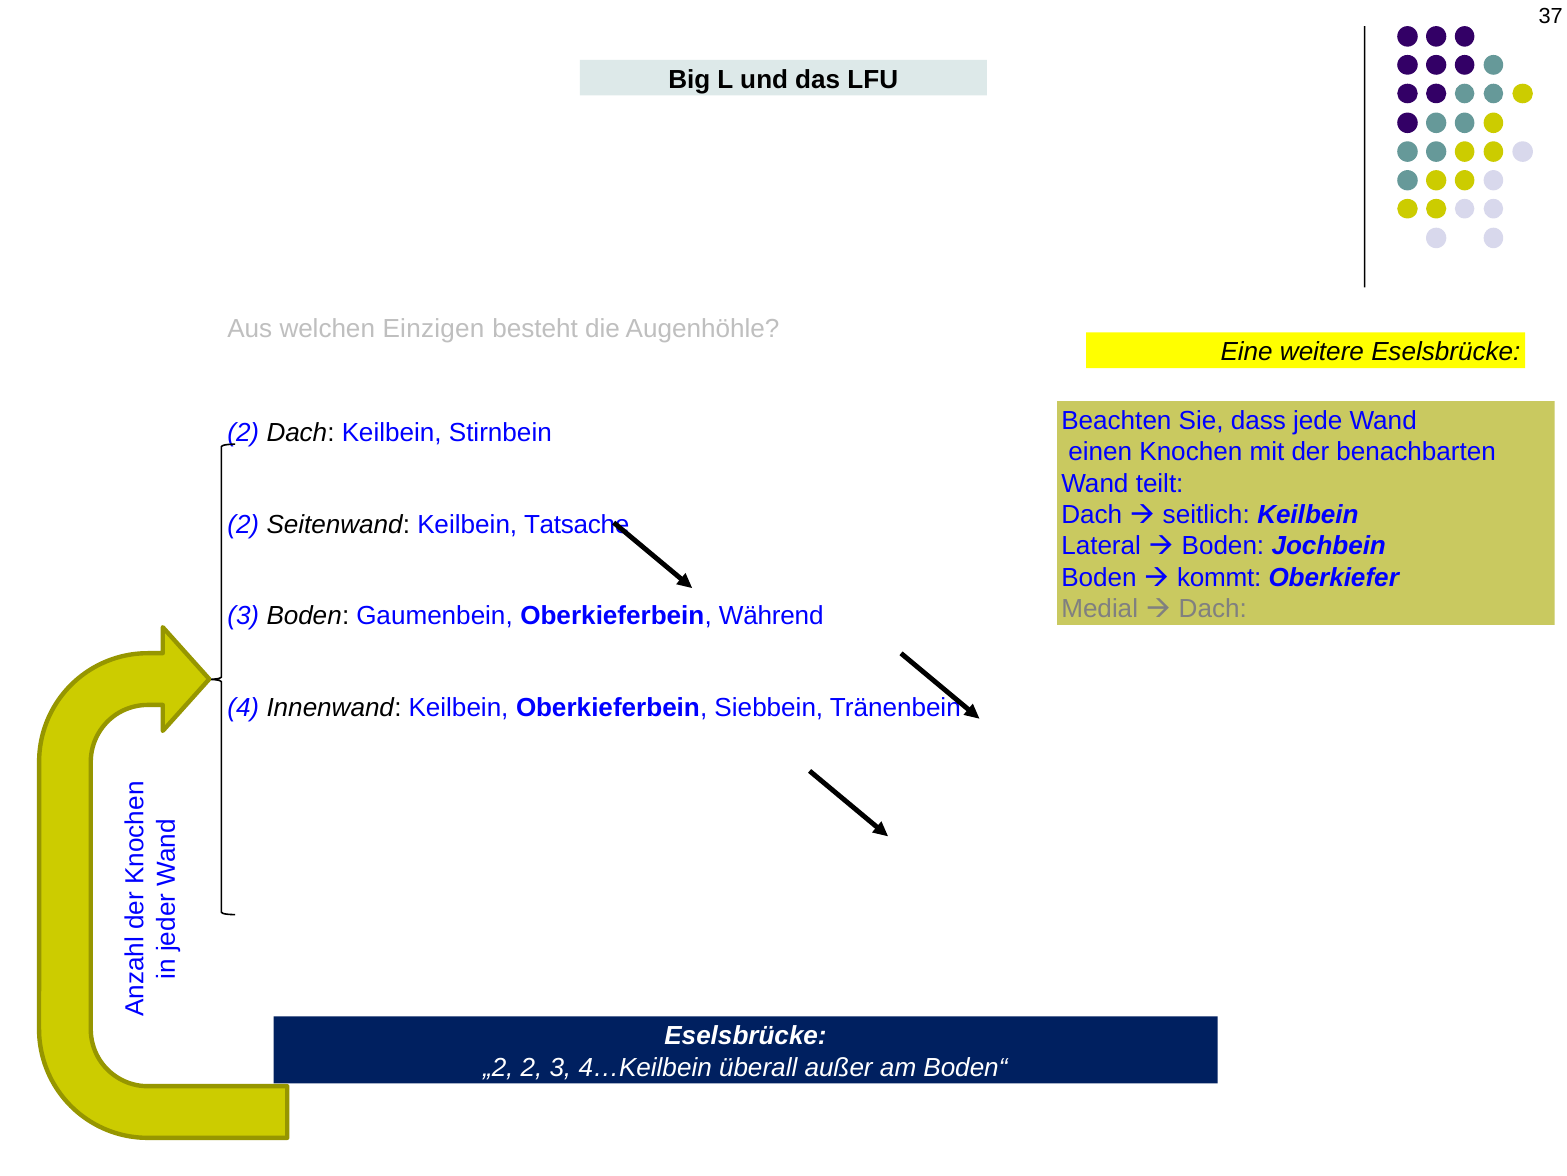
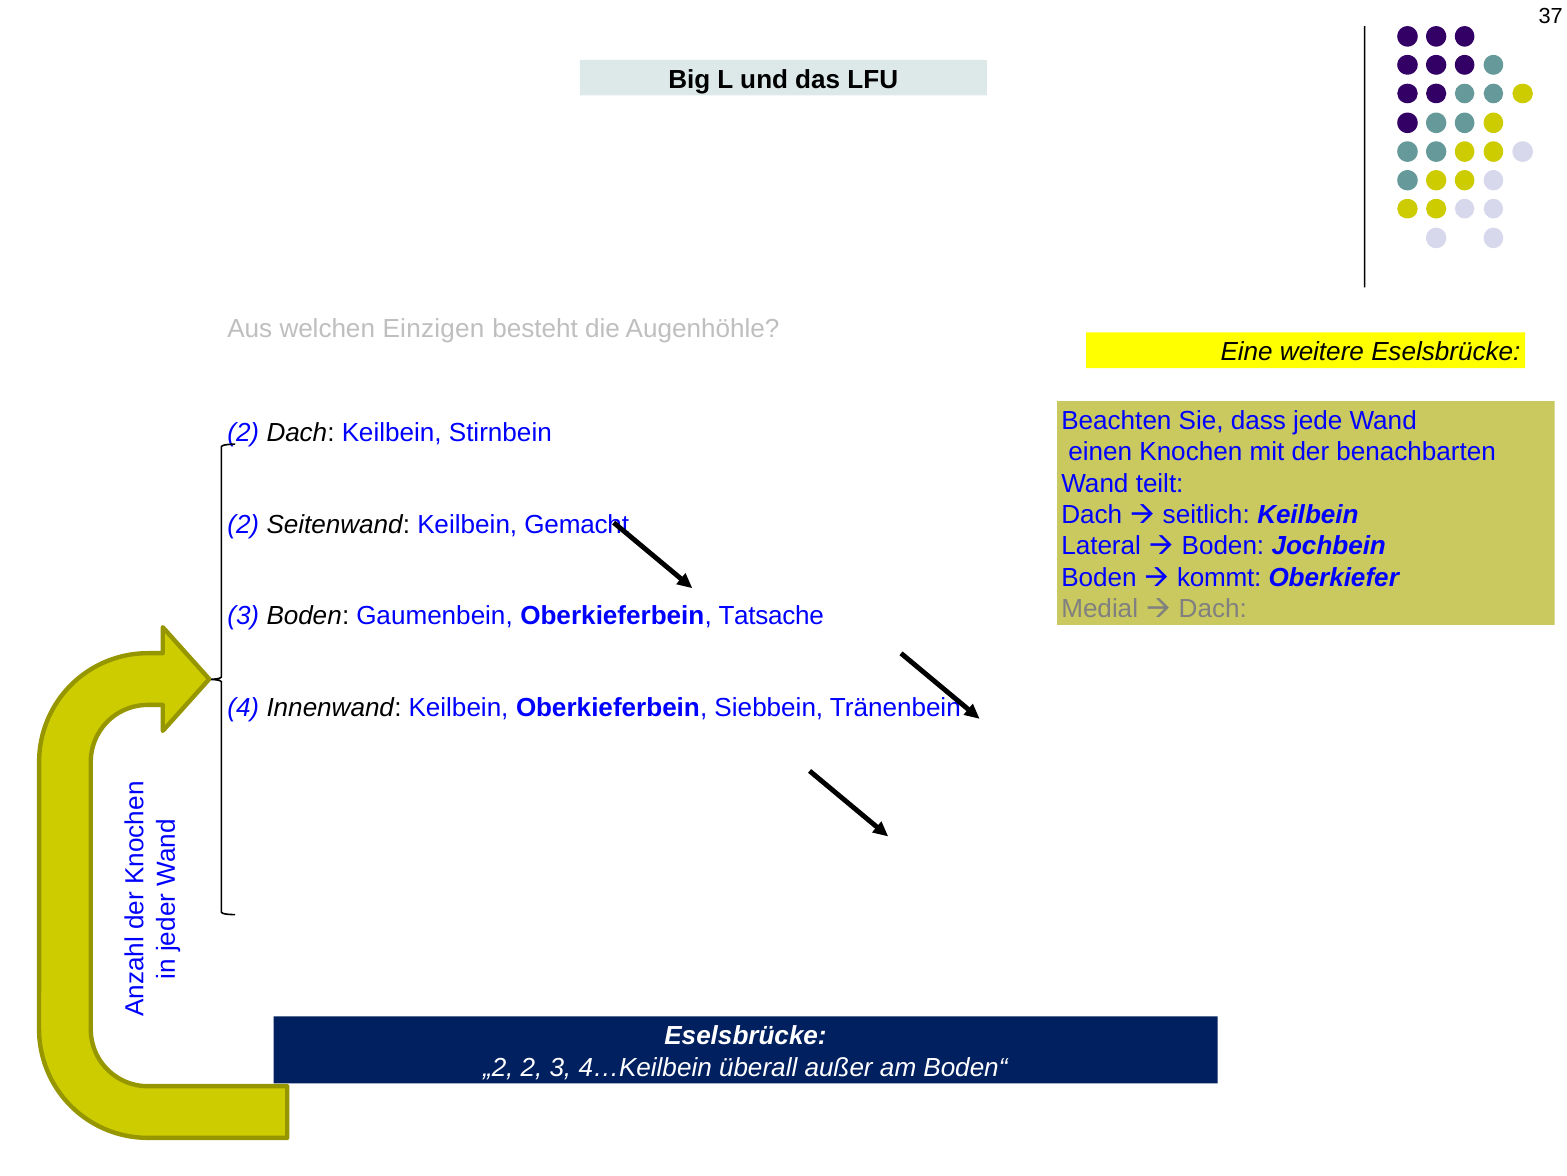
Tatsache: Tatsache -> Gemacht (577, 524)
Während: Während -> Tatsache (771, 616)
